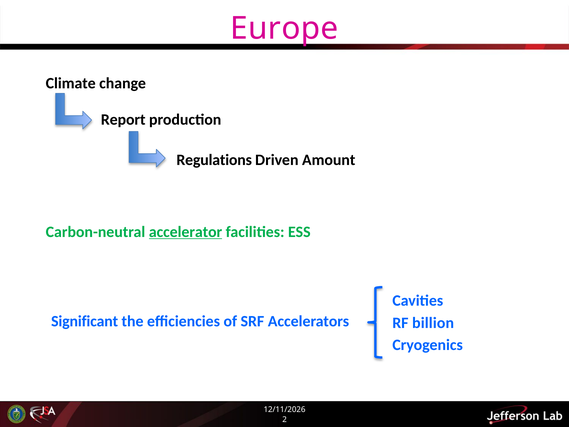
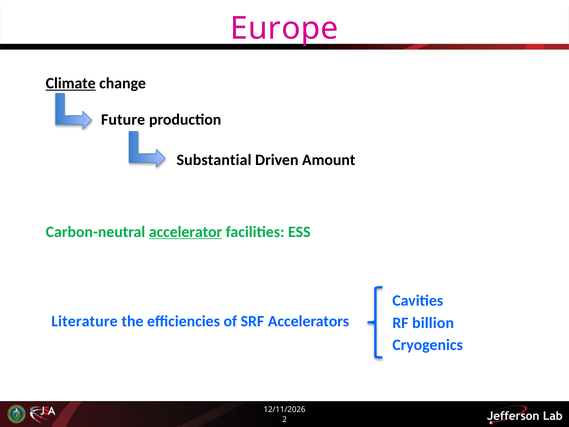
Climate underline: none -> present (71, 83)
Report: Report -> Future (123, 119)
Regulations: Regulations -> Substantial (214, 160)
Significant: Significant -> Literature (84, 321)
